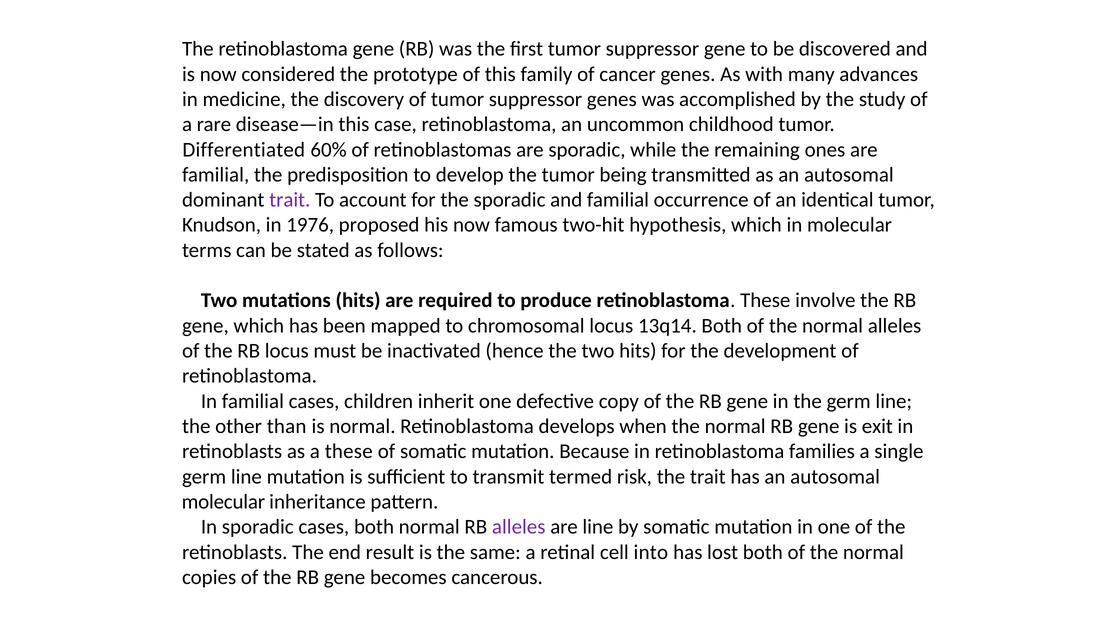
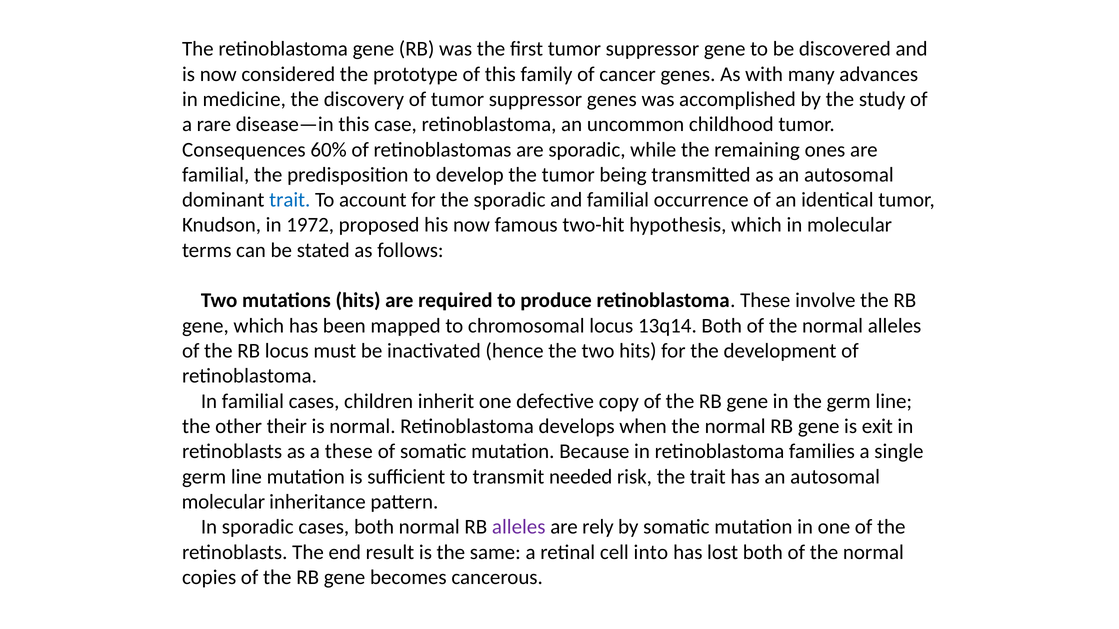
Differentiated: Differentiated -> Consequences (244, 150)
trait colour: purple -> blue (290, 200)
1976: 1976 -> 1972 (310, 225)
than: than -> their (287, 427)
termed: termed -> needed (581, 477)
are line: line -> rely (598, 527)
